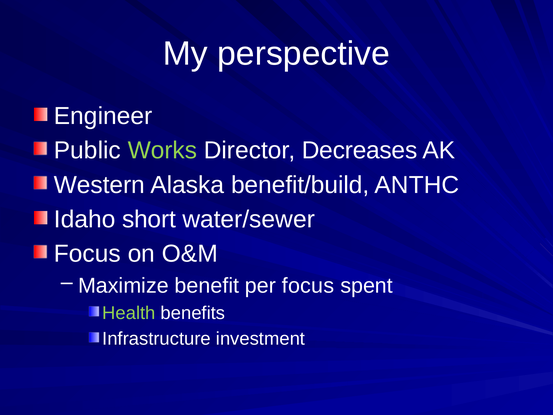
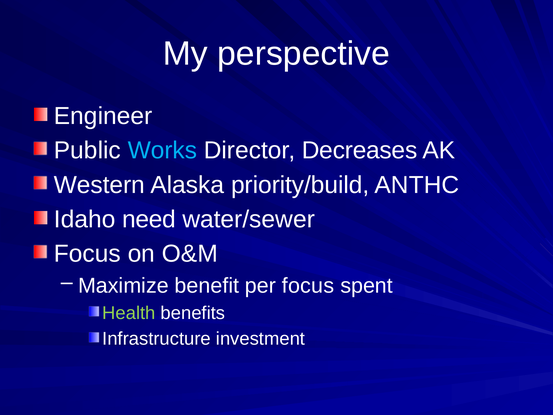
Works colour: light green -> light blue (162, 150)
benefit/build: benefit/build -> priority/build (300, 185)
short: short -> need (149, 219)
